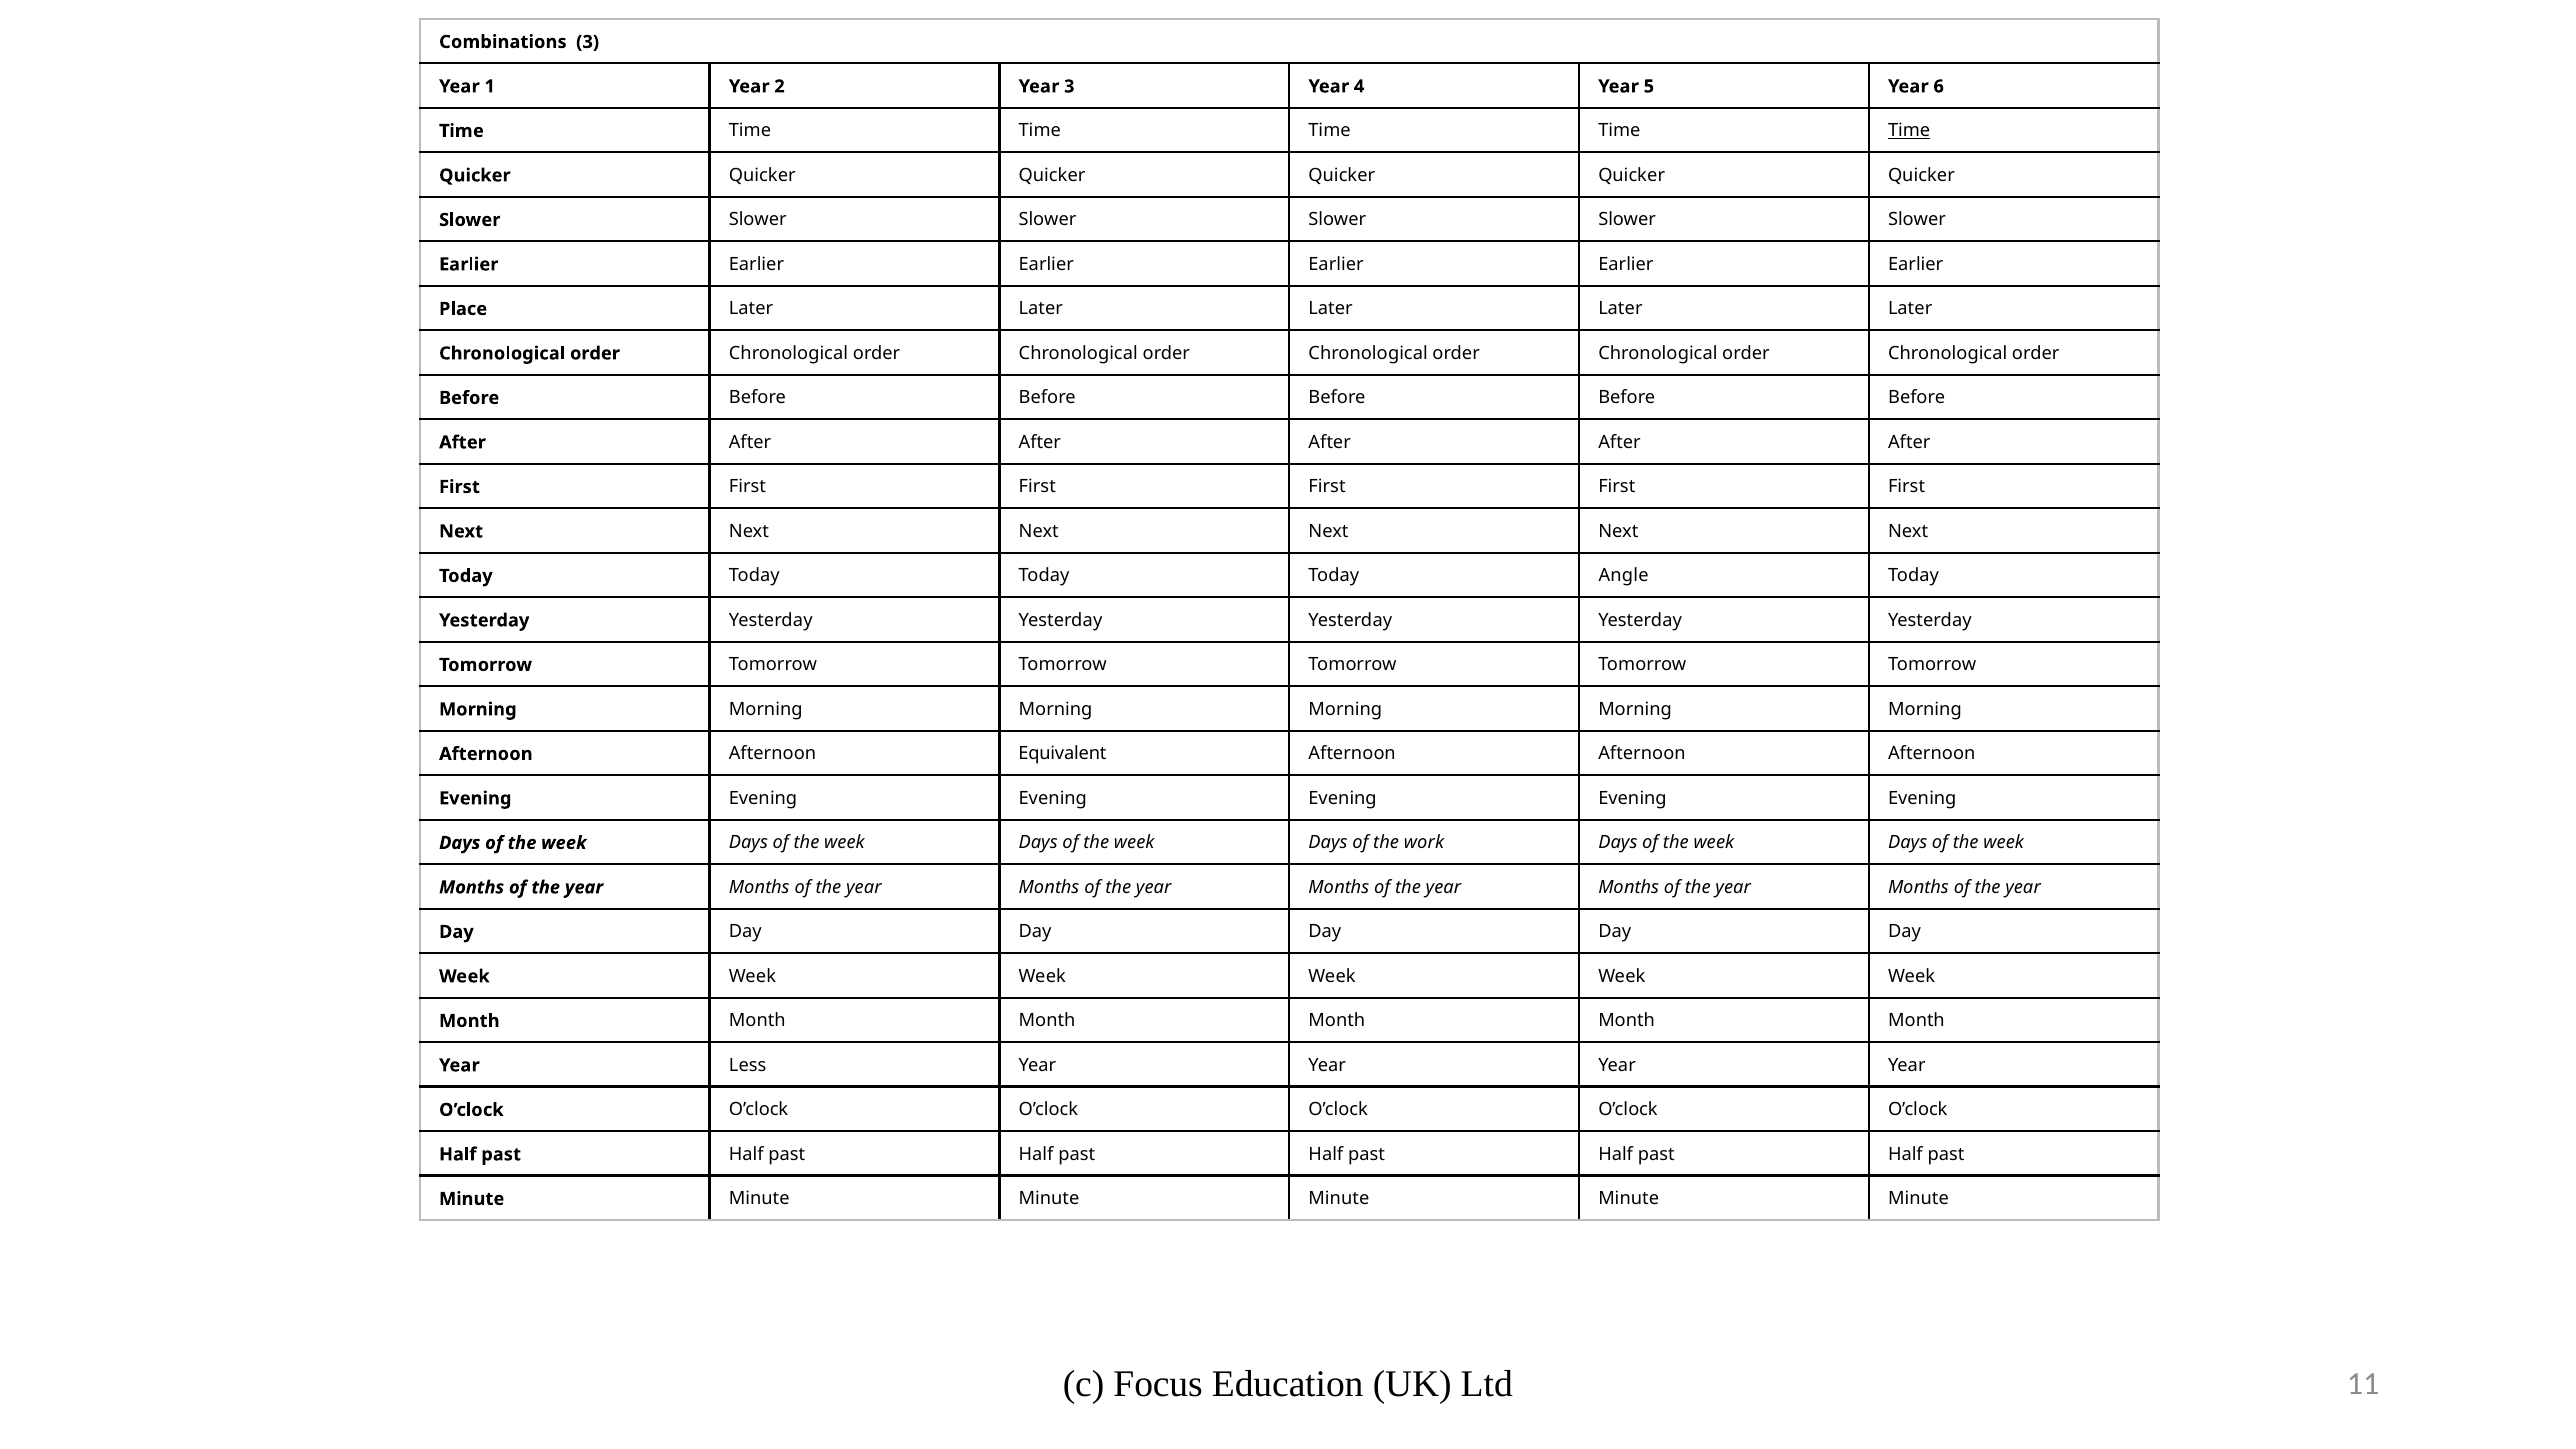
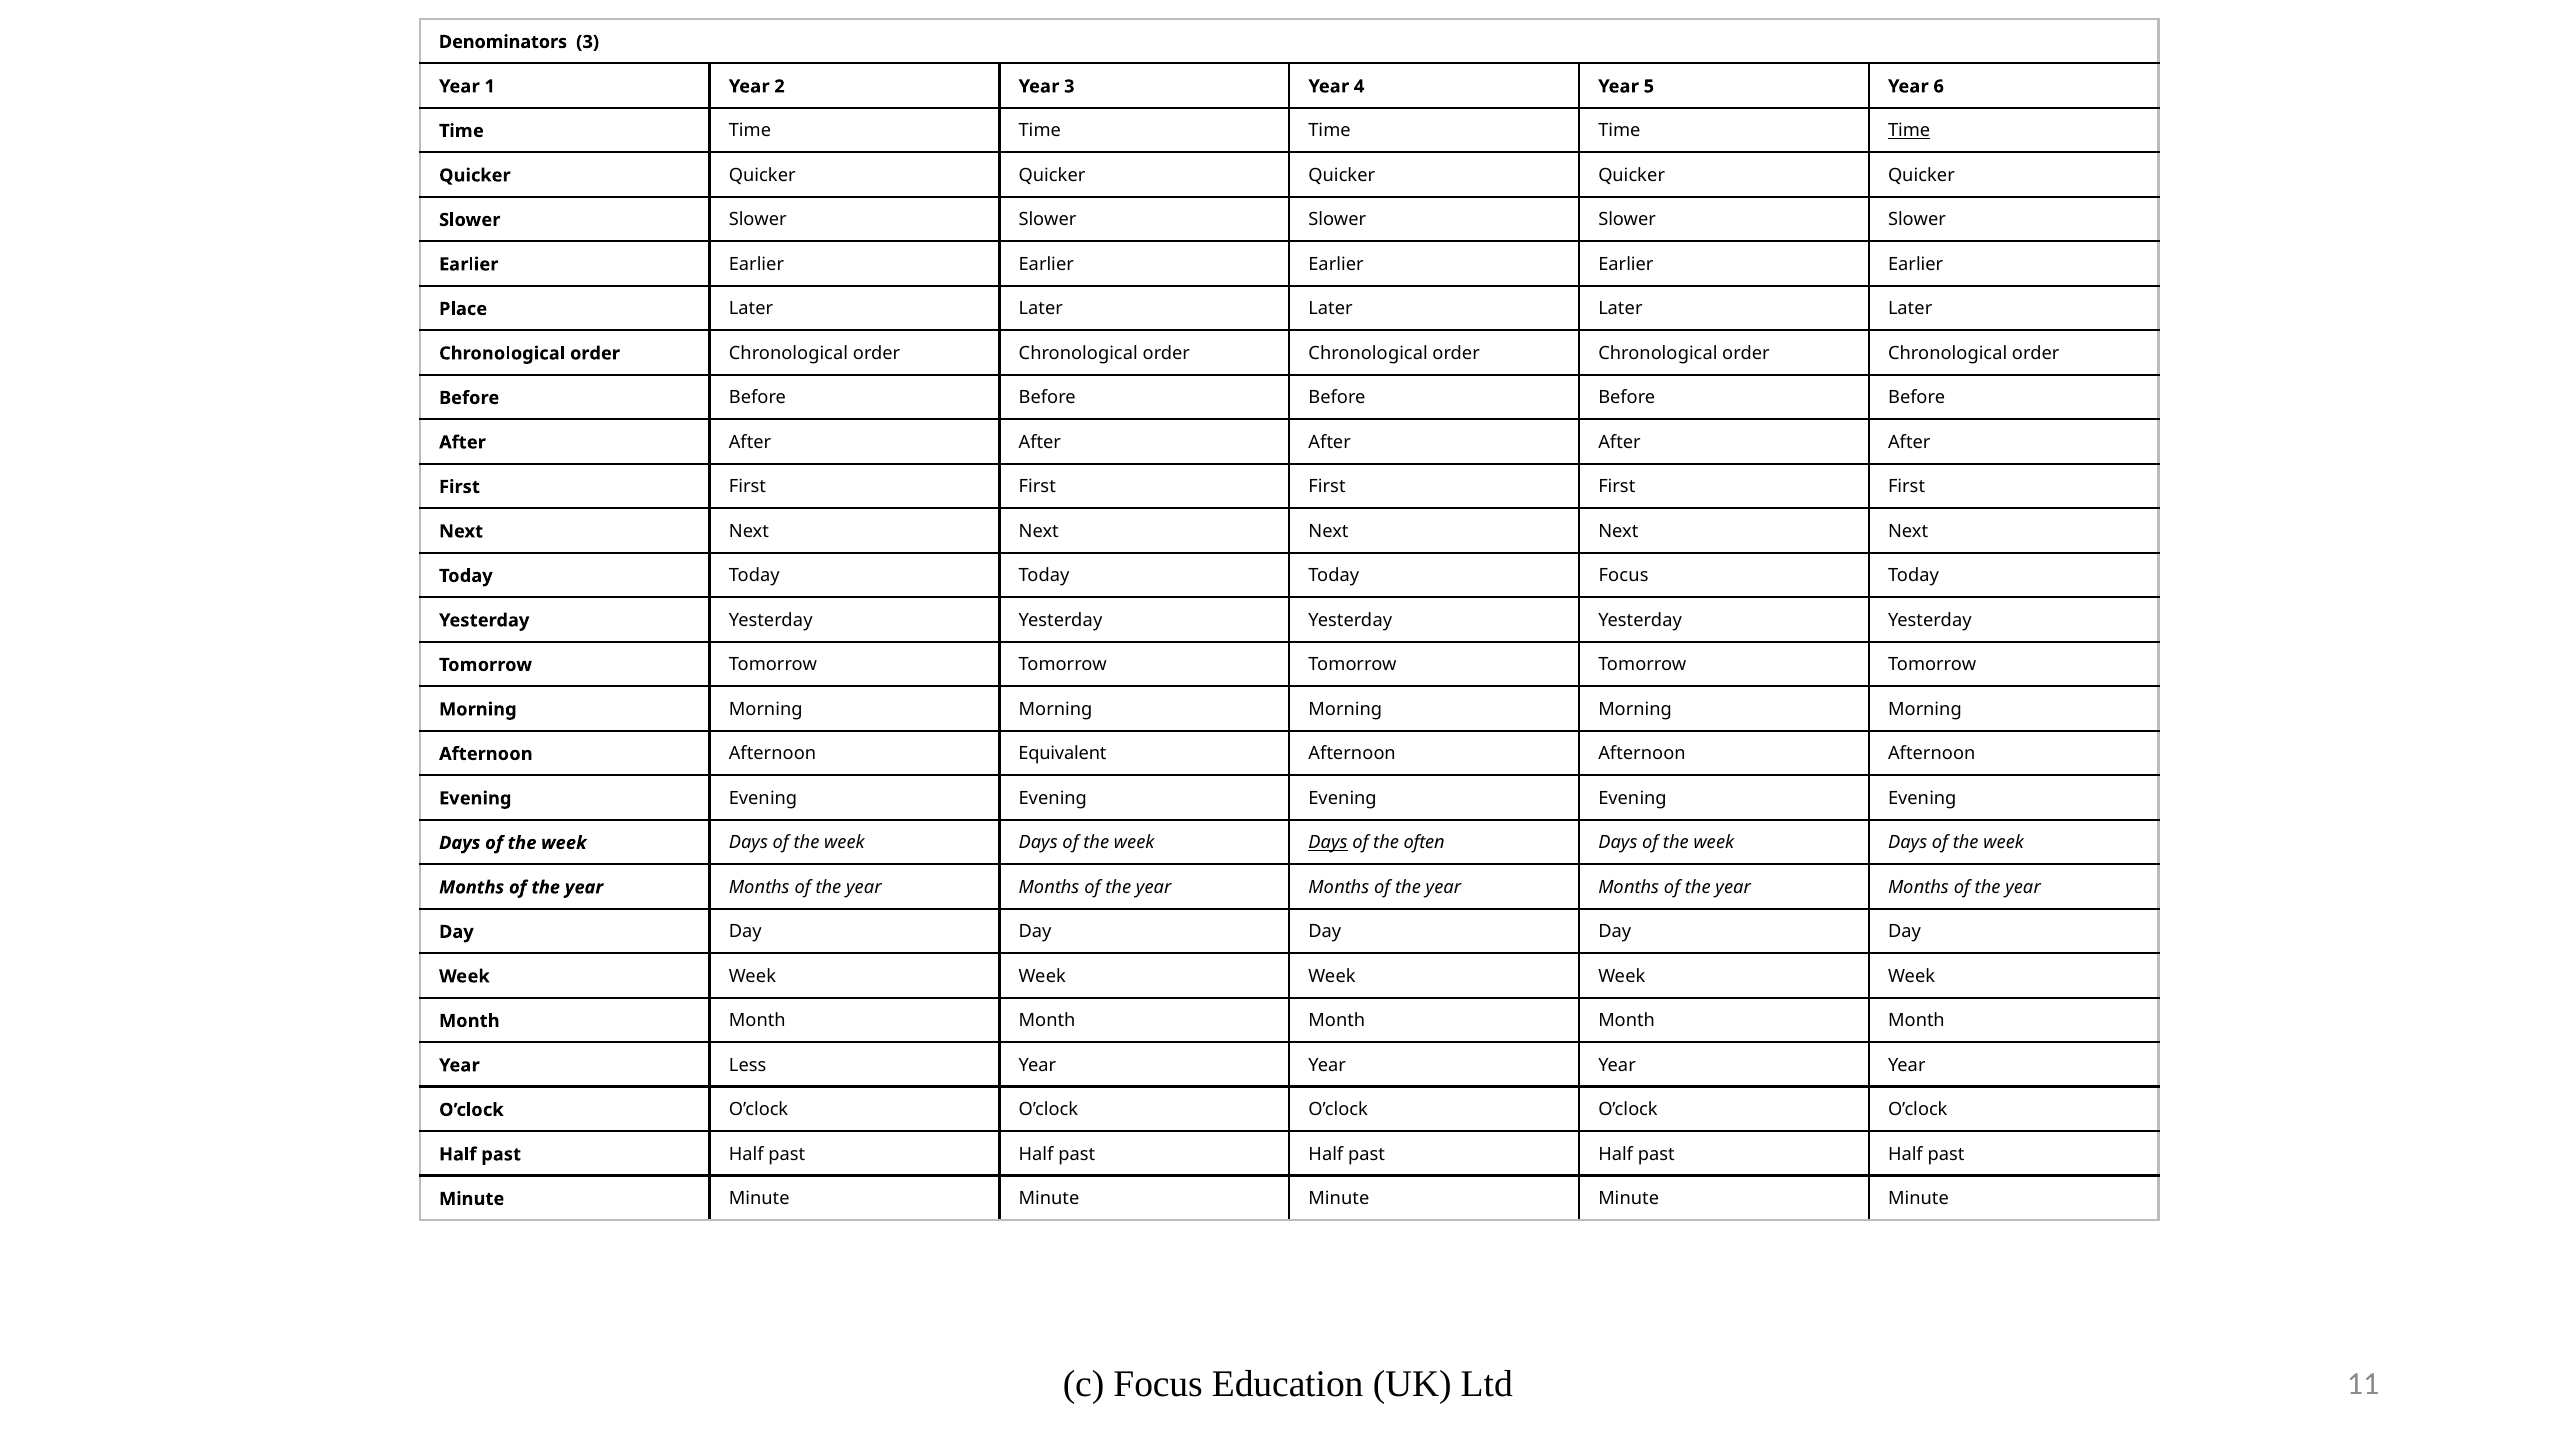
Combinations: Combinations -> Denominators (503, 42)
Today Angle: Angle -> Focus (1624, 576)
Days underline: none -> present (1328, 843)
work: work -> often (1424, 843)
